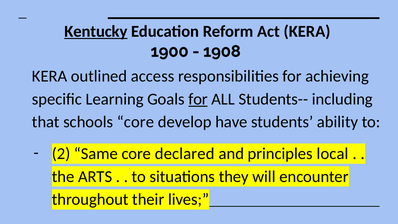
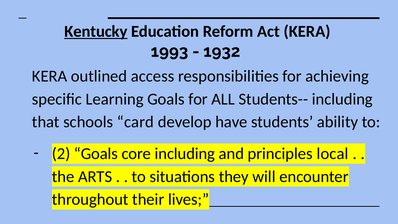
1900: 1900 -> 1993 (169, 51)
1908: 1908 -> 1932 (222, 51)
for underline: present -> none (198, 99)
schools core: core -> card (135, 122)
2 Same: Same -> Goals (96, 154)
core declared: declared -> including (185, 154)
